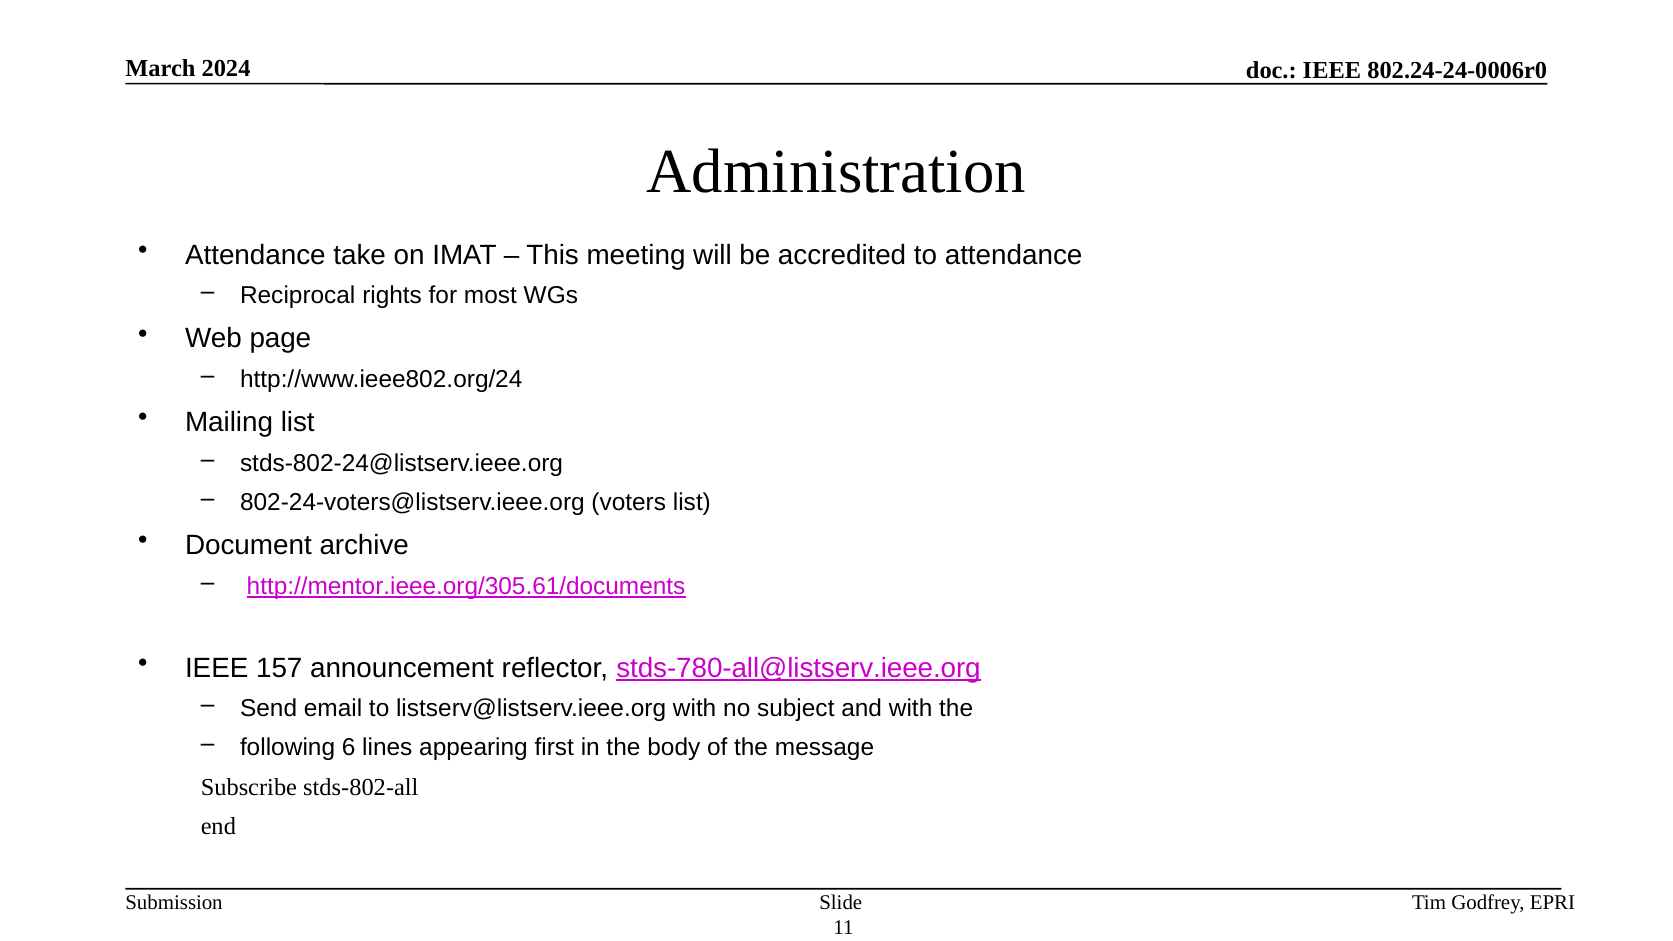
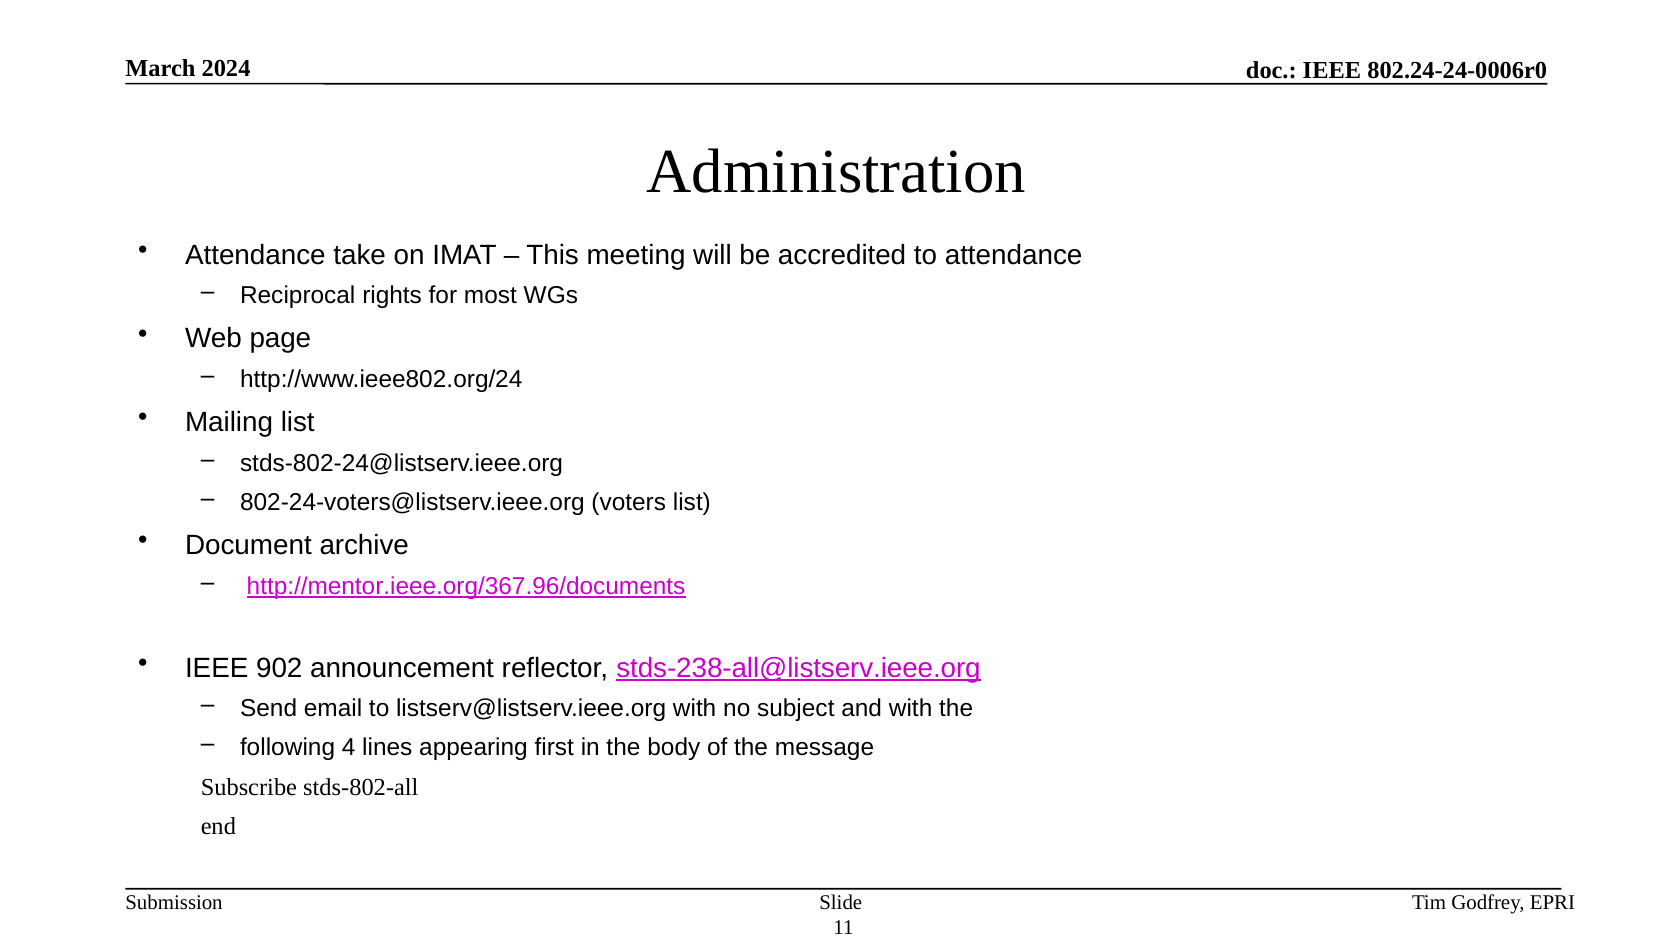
http://mentor.ieee.org/305.61/documents: http://mentor.ieee.org/305.61/documents -> http://mentor.ieee.org/367.96/documents (466, 586)
157: 157 -> 902 (279, 668)
stds-780-all@listserv.ieee.org: stds-780-all@listserv.ieee.org -> stds-238-all@listserv.ieee.org (799, 668)
6: 6 -> 4 (349, 748)
